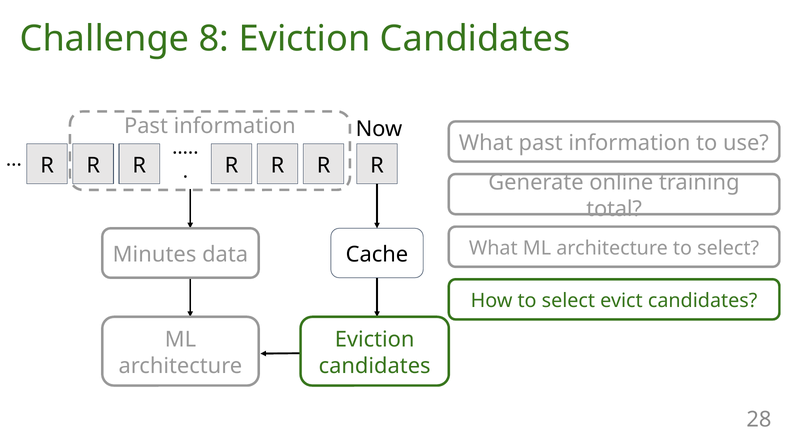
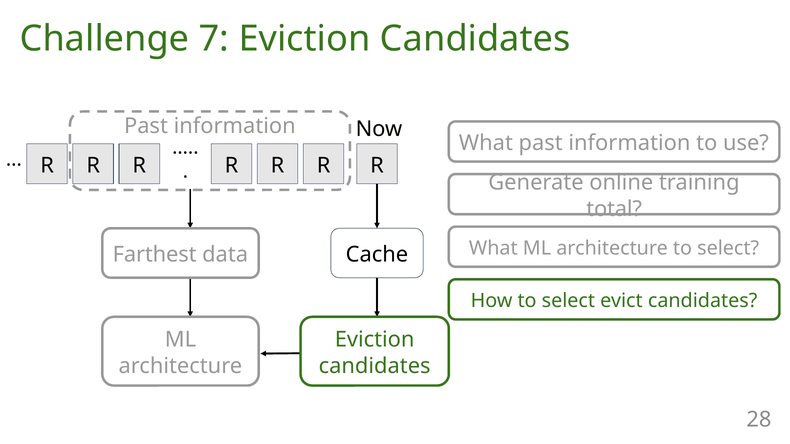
8: 8 -> 7 (214, 39)
Minutes: Minutes -> Farthest (155, 255)
